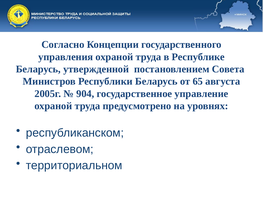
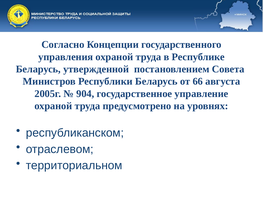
65: 65 -> 66 (198, 81)
